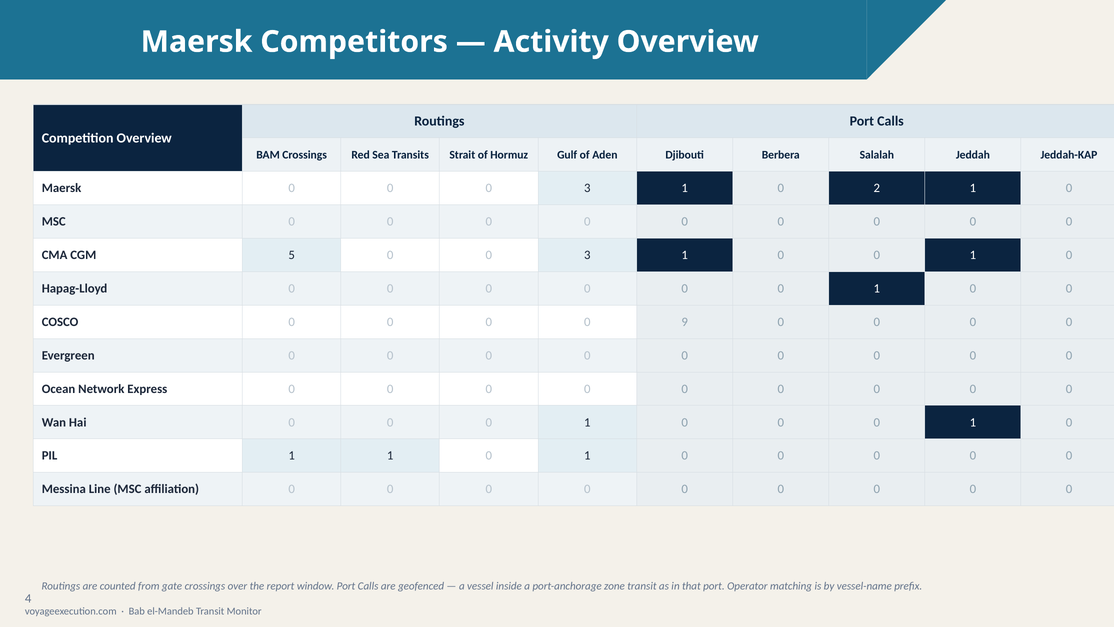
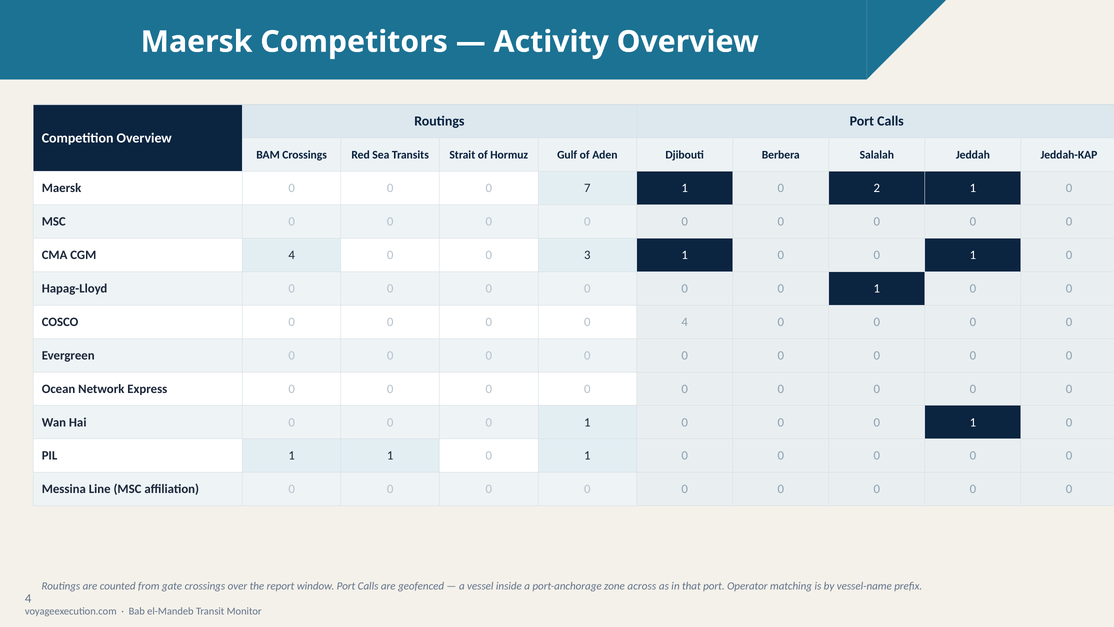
0 0 0 3: 3 -> 7 (587, 188)
CGM 5: 5 -> 4 (292, 255)
0 9: 9 -> 4 (685, 322)
zone transit: transit -> across (642, 586)
